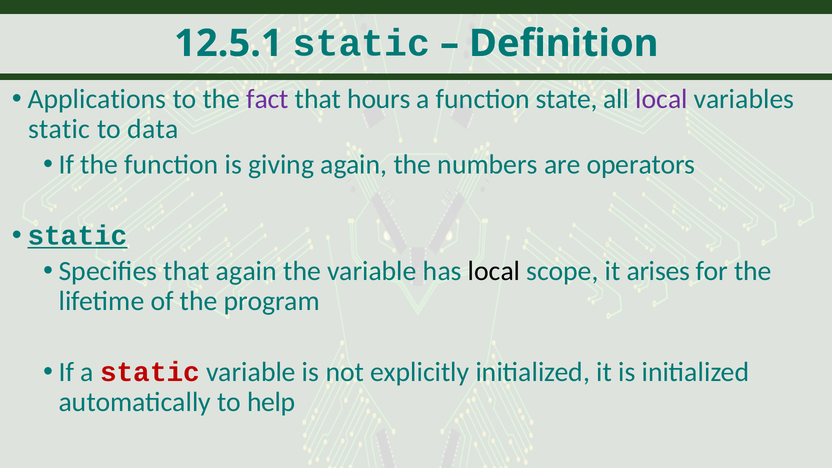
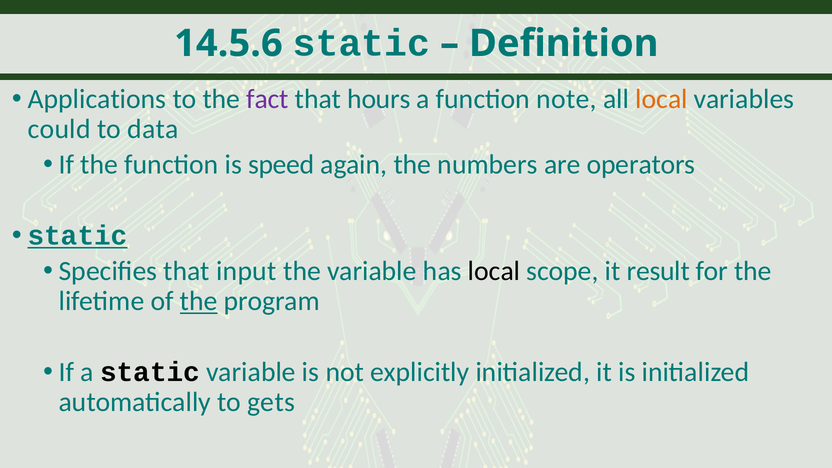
12.5.1: 12.5.1 -> 14.5.6 (228, 43)
state: state -> note (566, 99)
local colour: purple -> orange (662, 99)
static: static -> could (59, 129)
giving: giving -> speed (281, 165)
that again: again -> input (246, 271)
arises: arises -> result (658, 271)
the underline: none -> present (199, 301)
static colour: red -> black (150, 372)
help: help -> gets (271, 402)
